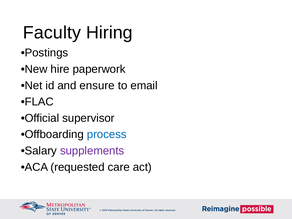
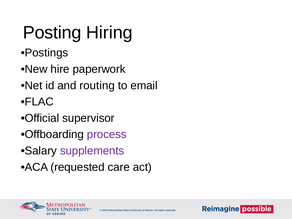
Faculty: Faculty -> Posting (52, 33)
ensure: ensure -> routing (97, 85)
process colour: blue -> purple (107, 134)
